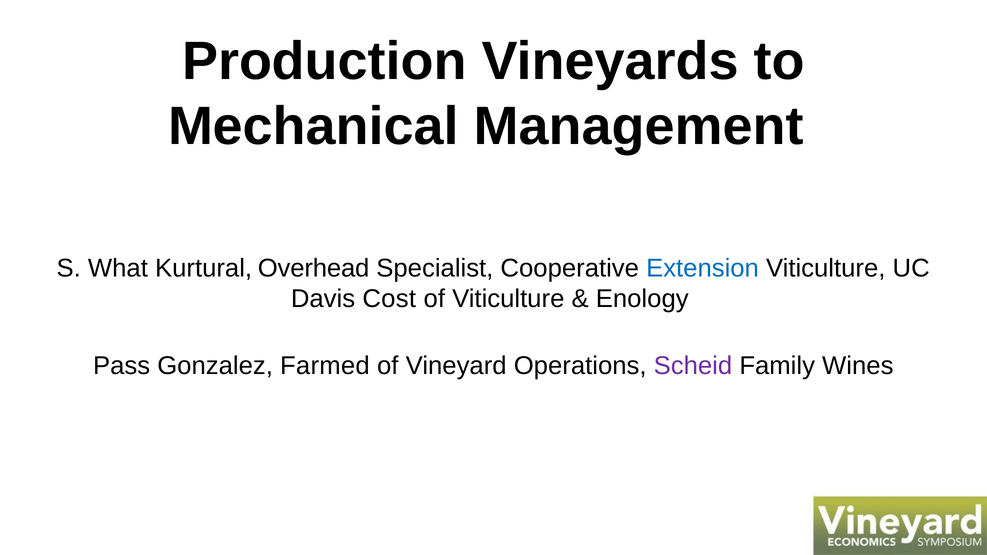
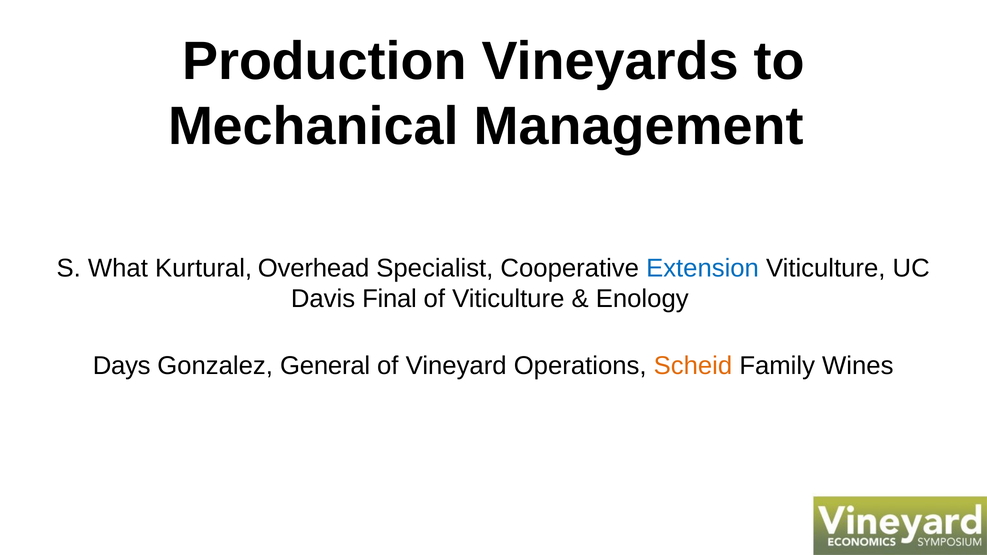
Cost: Cost -> Final (389, 299)
Pass: Pass -> Days (122, 366)
Farmed: Farmed -> General (325, 366)
Scheid colour: purple -> orange (693, 366)
